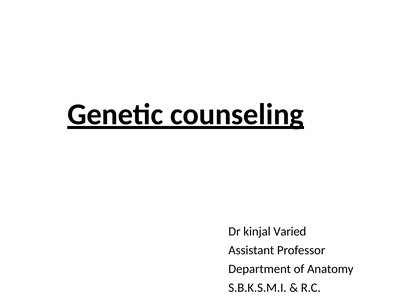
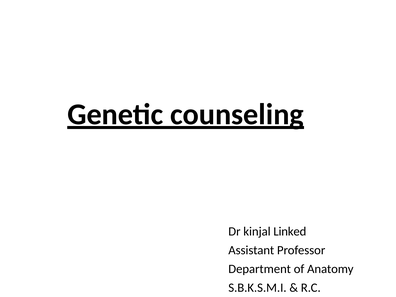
Varied: Varied -> Linked (290, 232)
